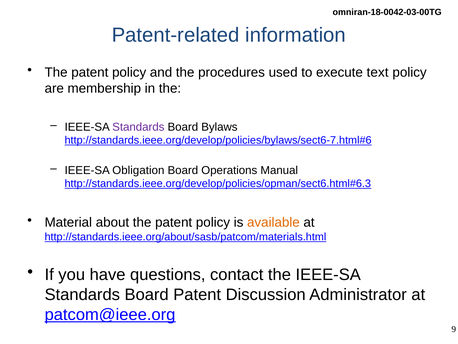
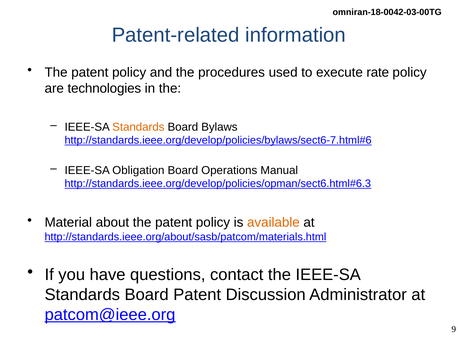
text: text -> rate (378, 72)
membership: membership -> technologies (104, 88)
Standards colour: purple -> orange (138, 127)
